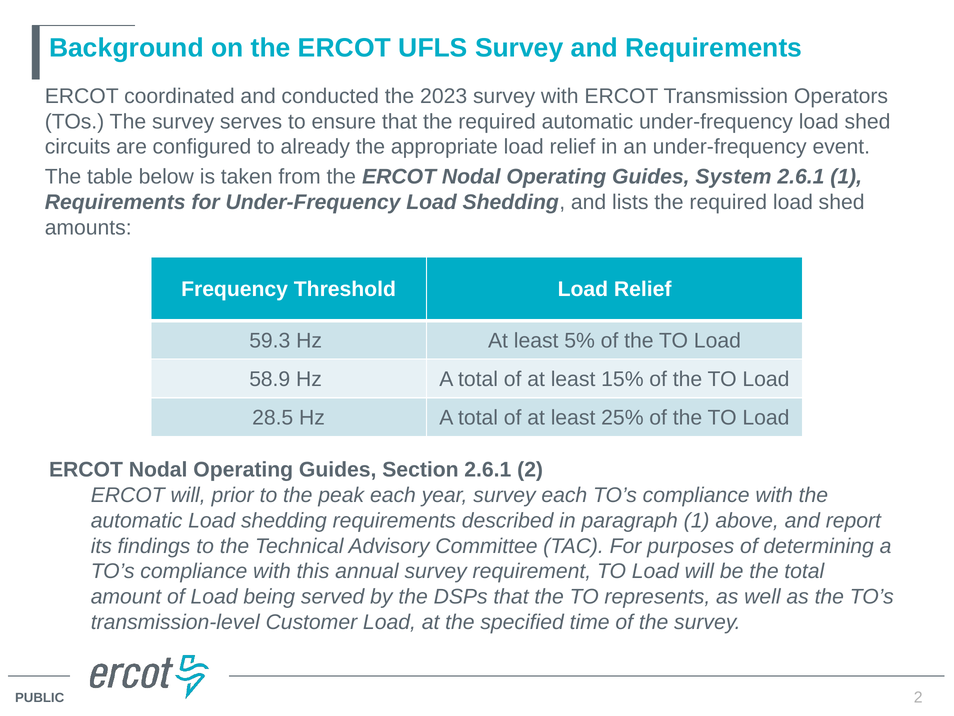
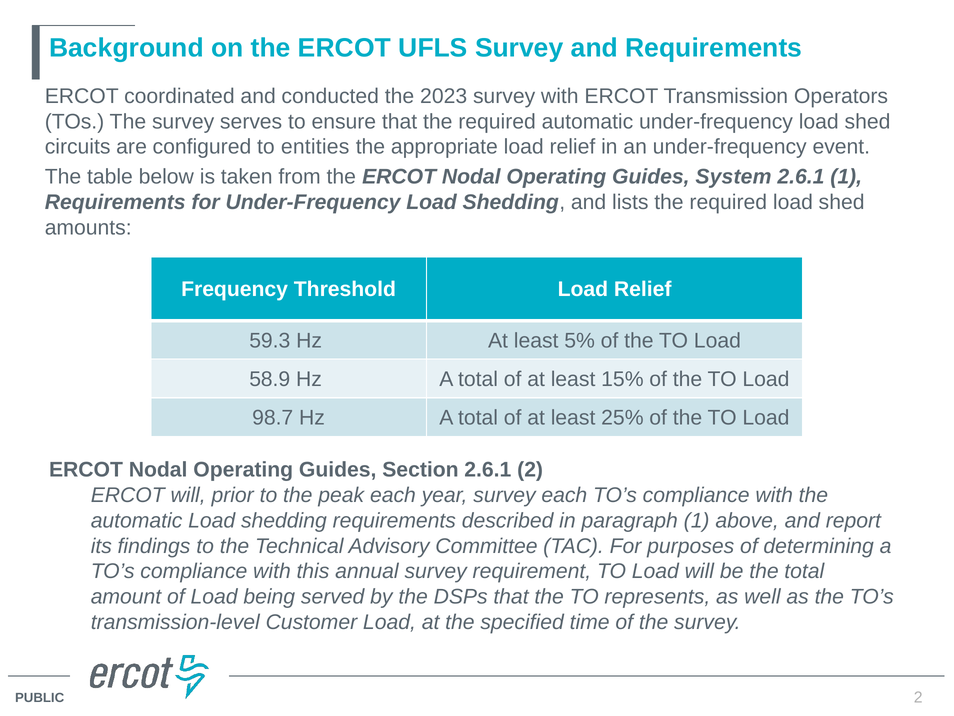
already: already -> entities (315, 147)
28.5: 28.5 -> 98.7 (273, 418)
